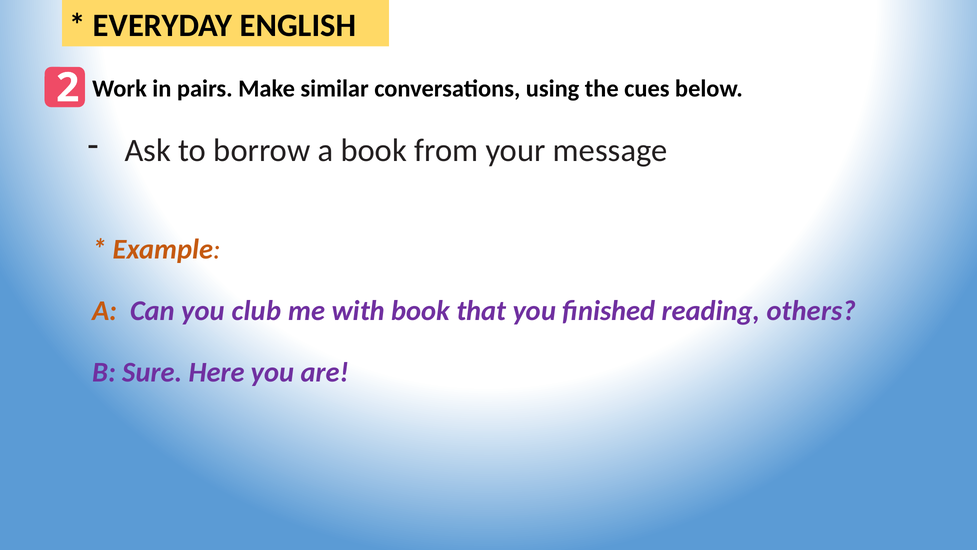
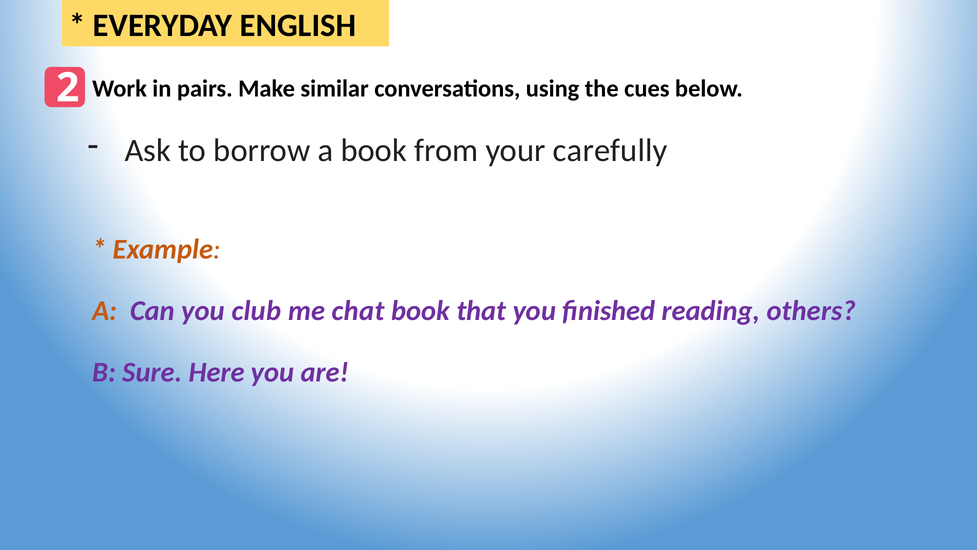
message: message -> carefully (610, 150)
with: with -> chat (358, 310)
